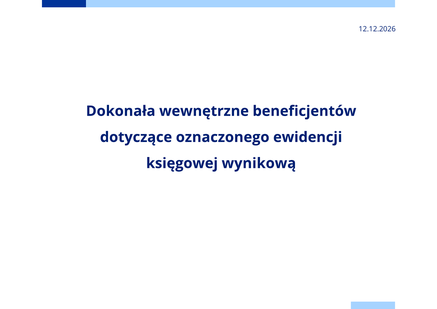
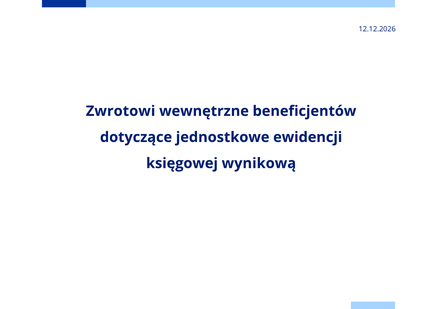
Dokonała: Dokonała -> Zwrotowi (121, 111)
oznaczonego: oznaczonego -> jednostkowe (223, 137)
